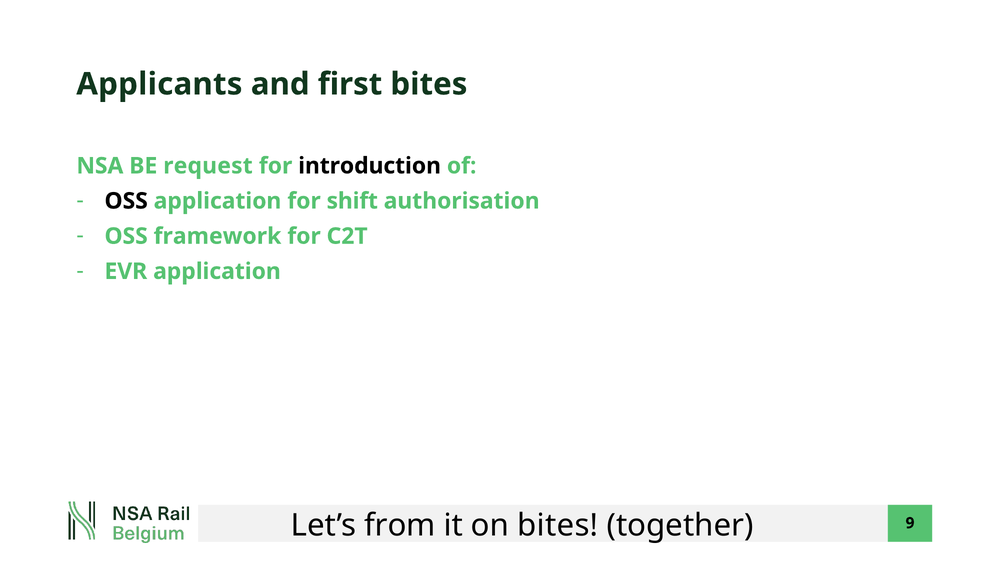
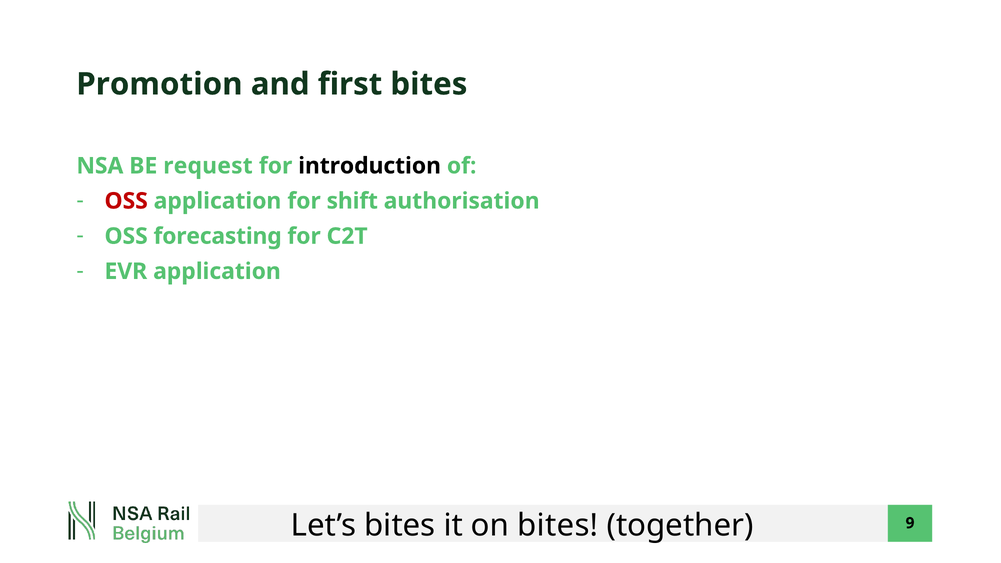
Applicants: Applicants -> Promotion (159, 84)
OSS colour: black -> red (126, 201)
framework: framework -> forecasting (218, 236)
Let’s from: from -> bites (400, 525)
